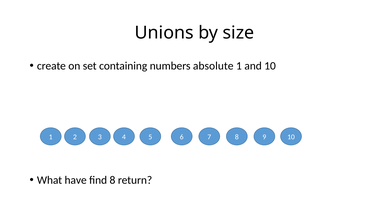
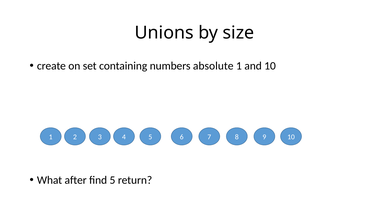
have: have -> after (76, 180)
find 8: 8 -> 5 (112, 180)
